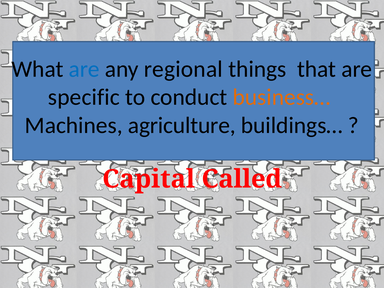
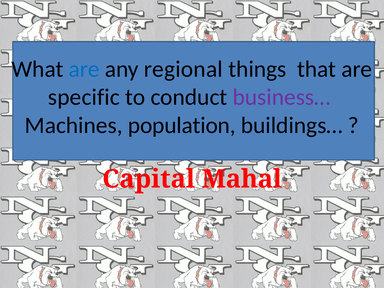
business… colour: orange -> purple (281, 97)
agriculture: agriculture -> population (182, 125)
Called: Called -> Mahal (242, 179)
